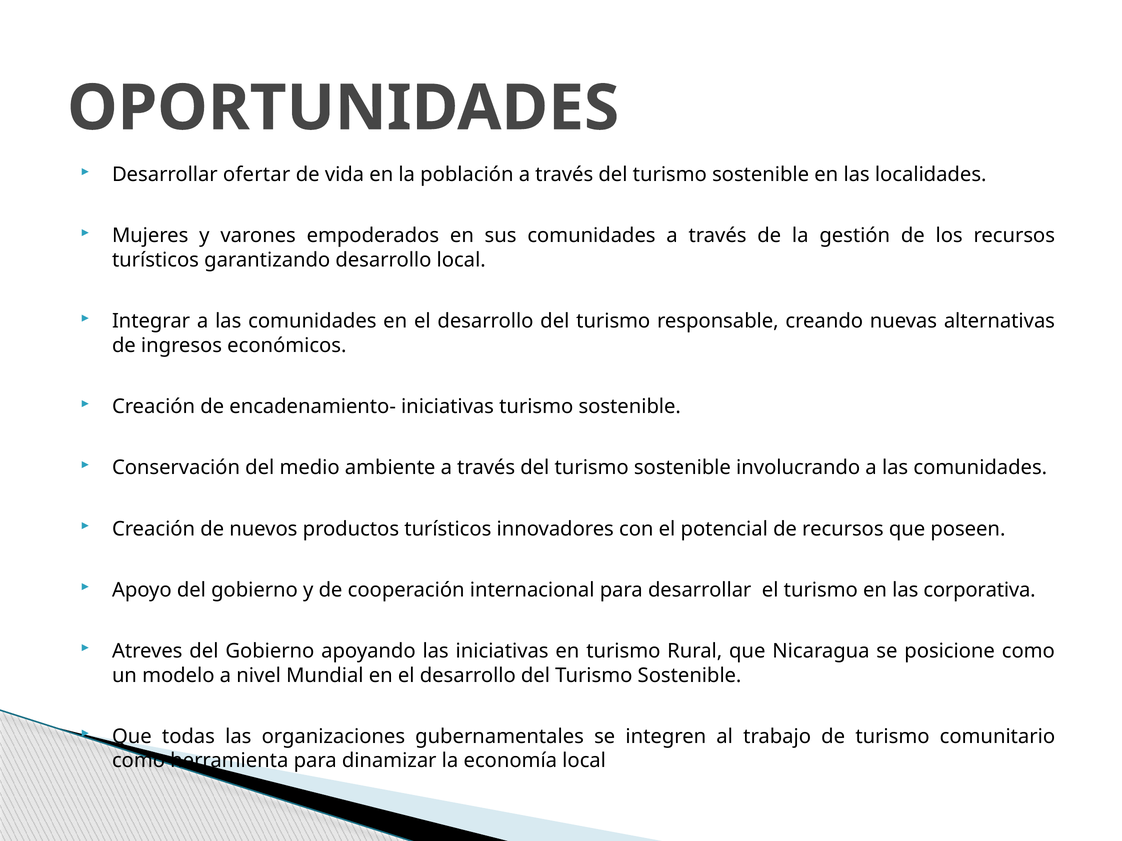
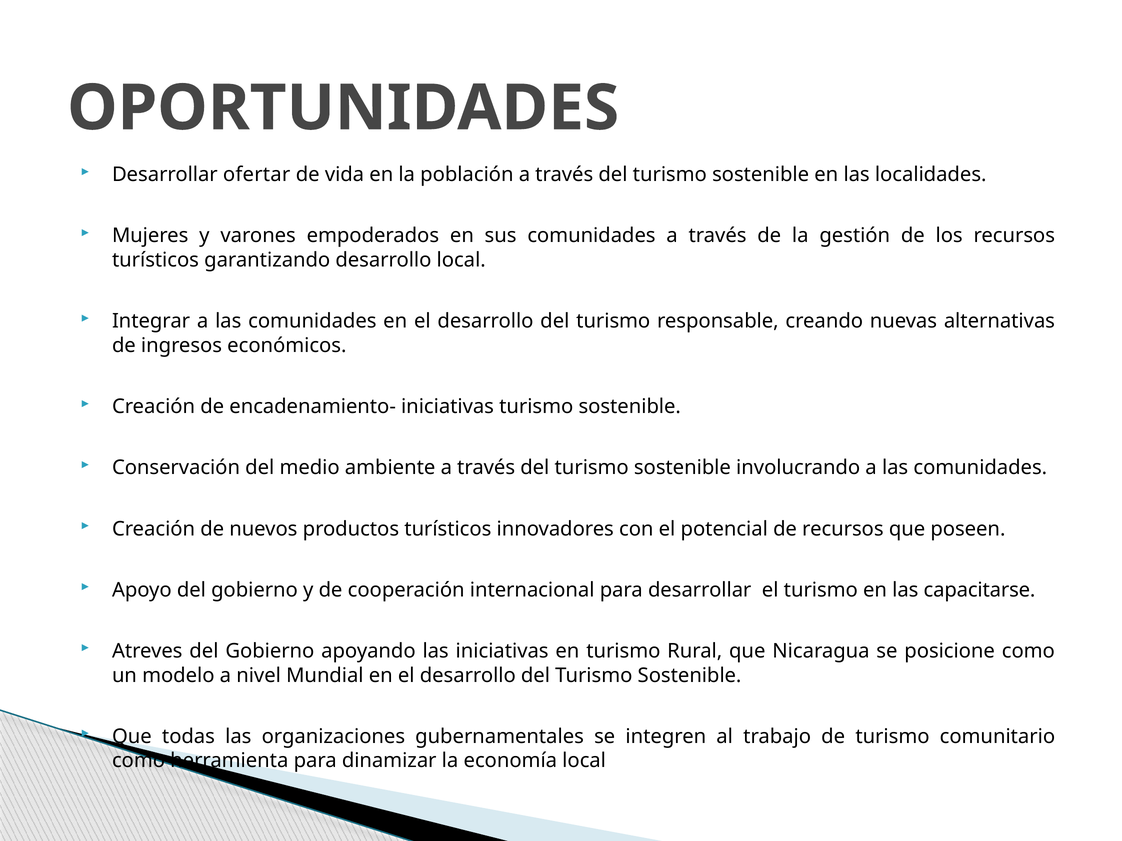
corporativa: corporativa -> capacitarse (980, 590)
